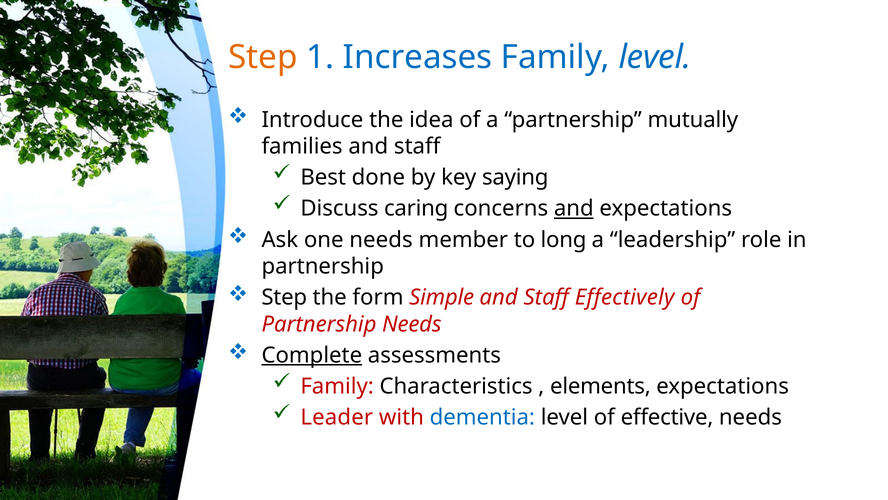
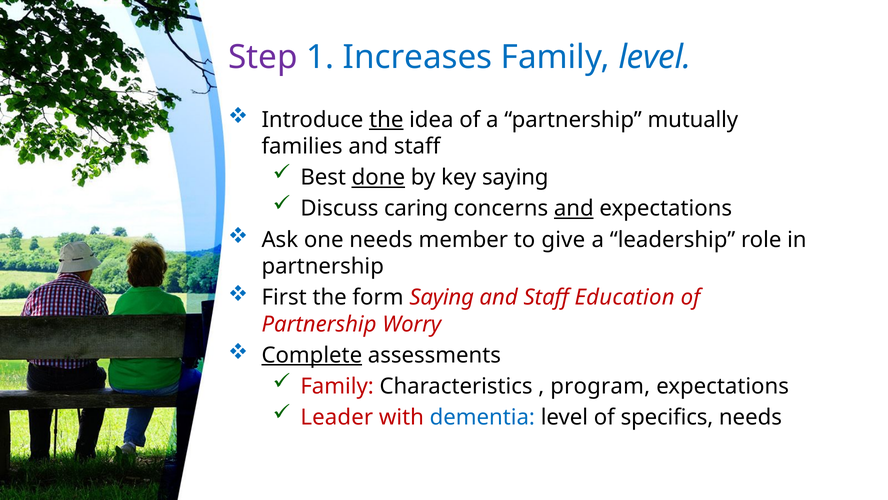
Step colour: orange -> purple (263, 57)
the underline: none -> present (386, 120)
done underline: none -> present (378, 177)
long: long -> give (563, 240)
Step: Step -> First (284, 297)
form Simple: Simple -> Saying (442, 297)
Effectively: Effectively -> Education (625, 297)
Partnership Needs: Needs -> Worry (412, 324)
elements: elements -> program (600, 386)
effective: effective -> specifics (667, 417)
